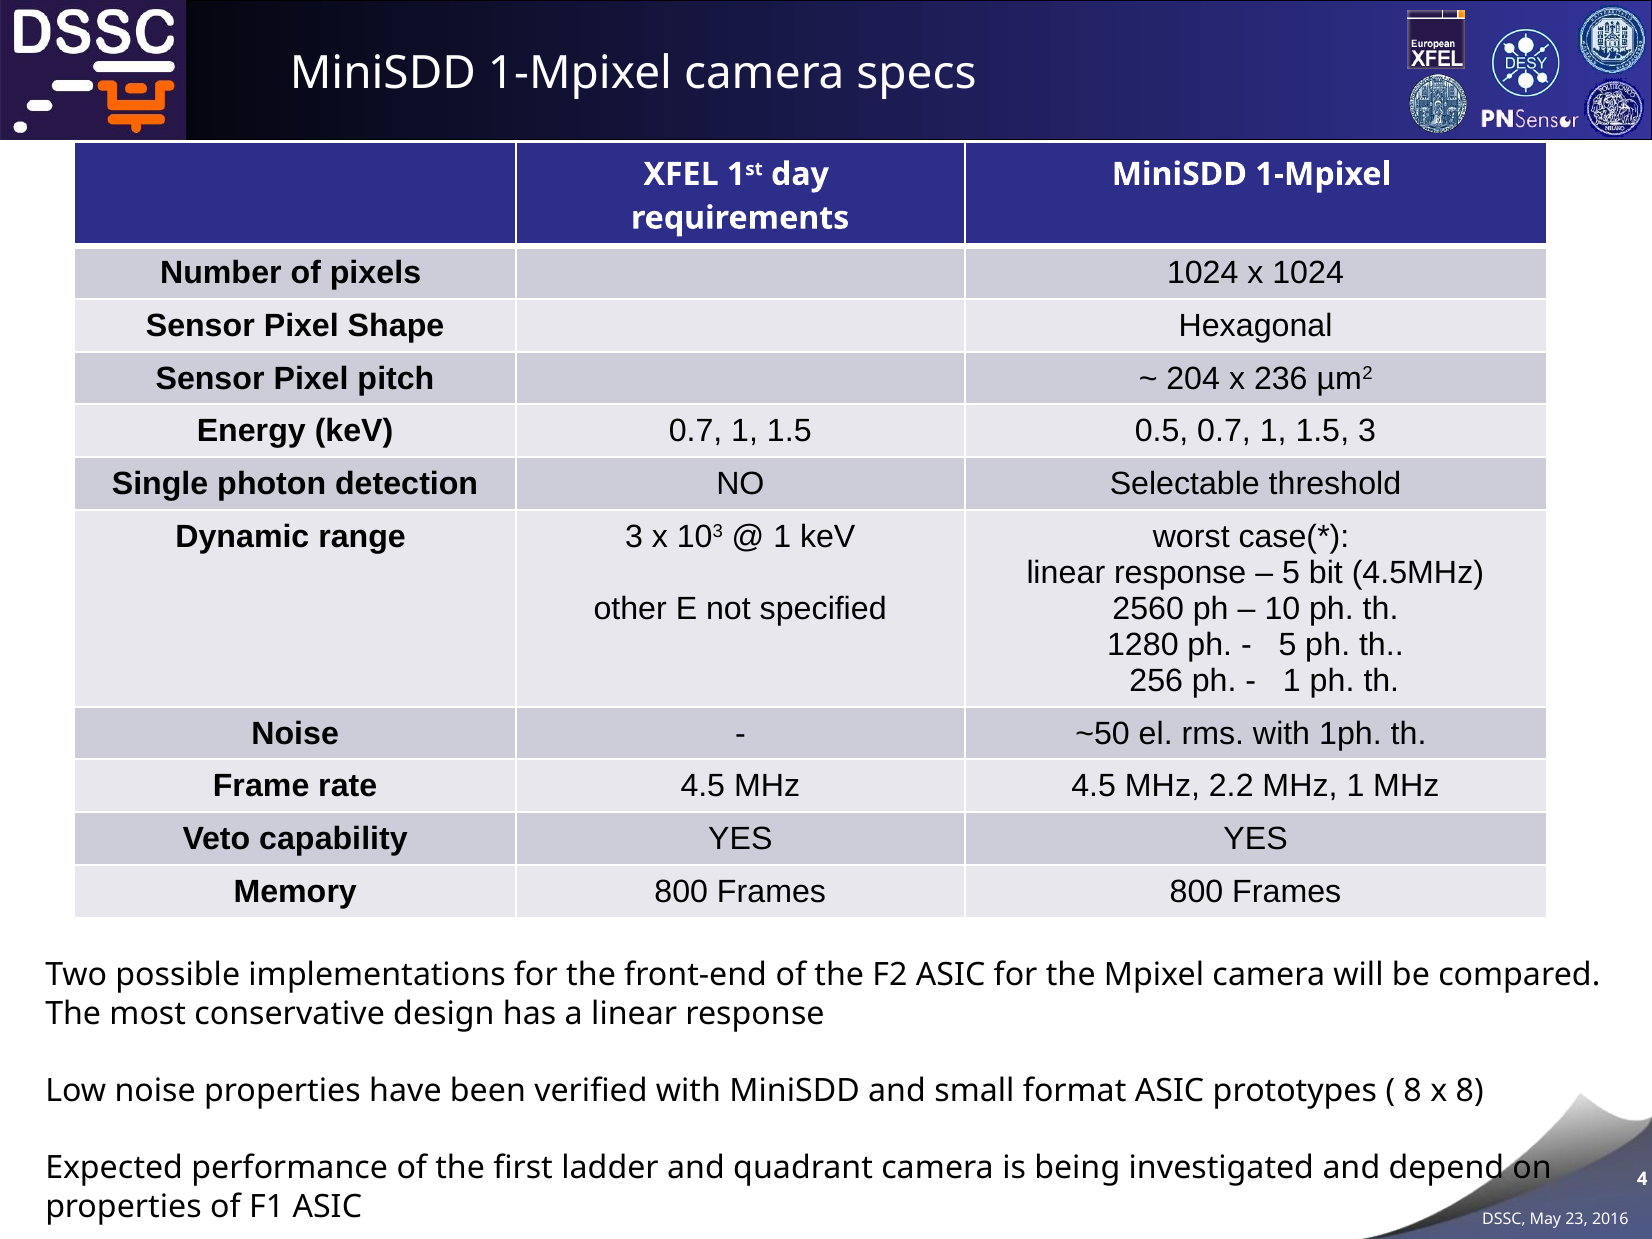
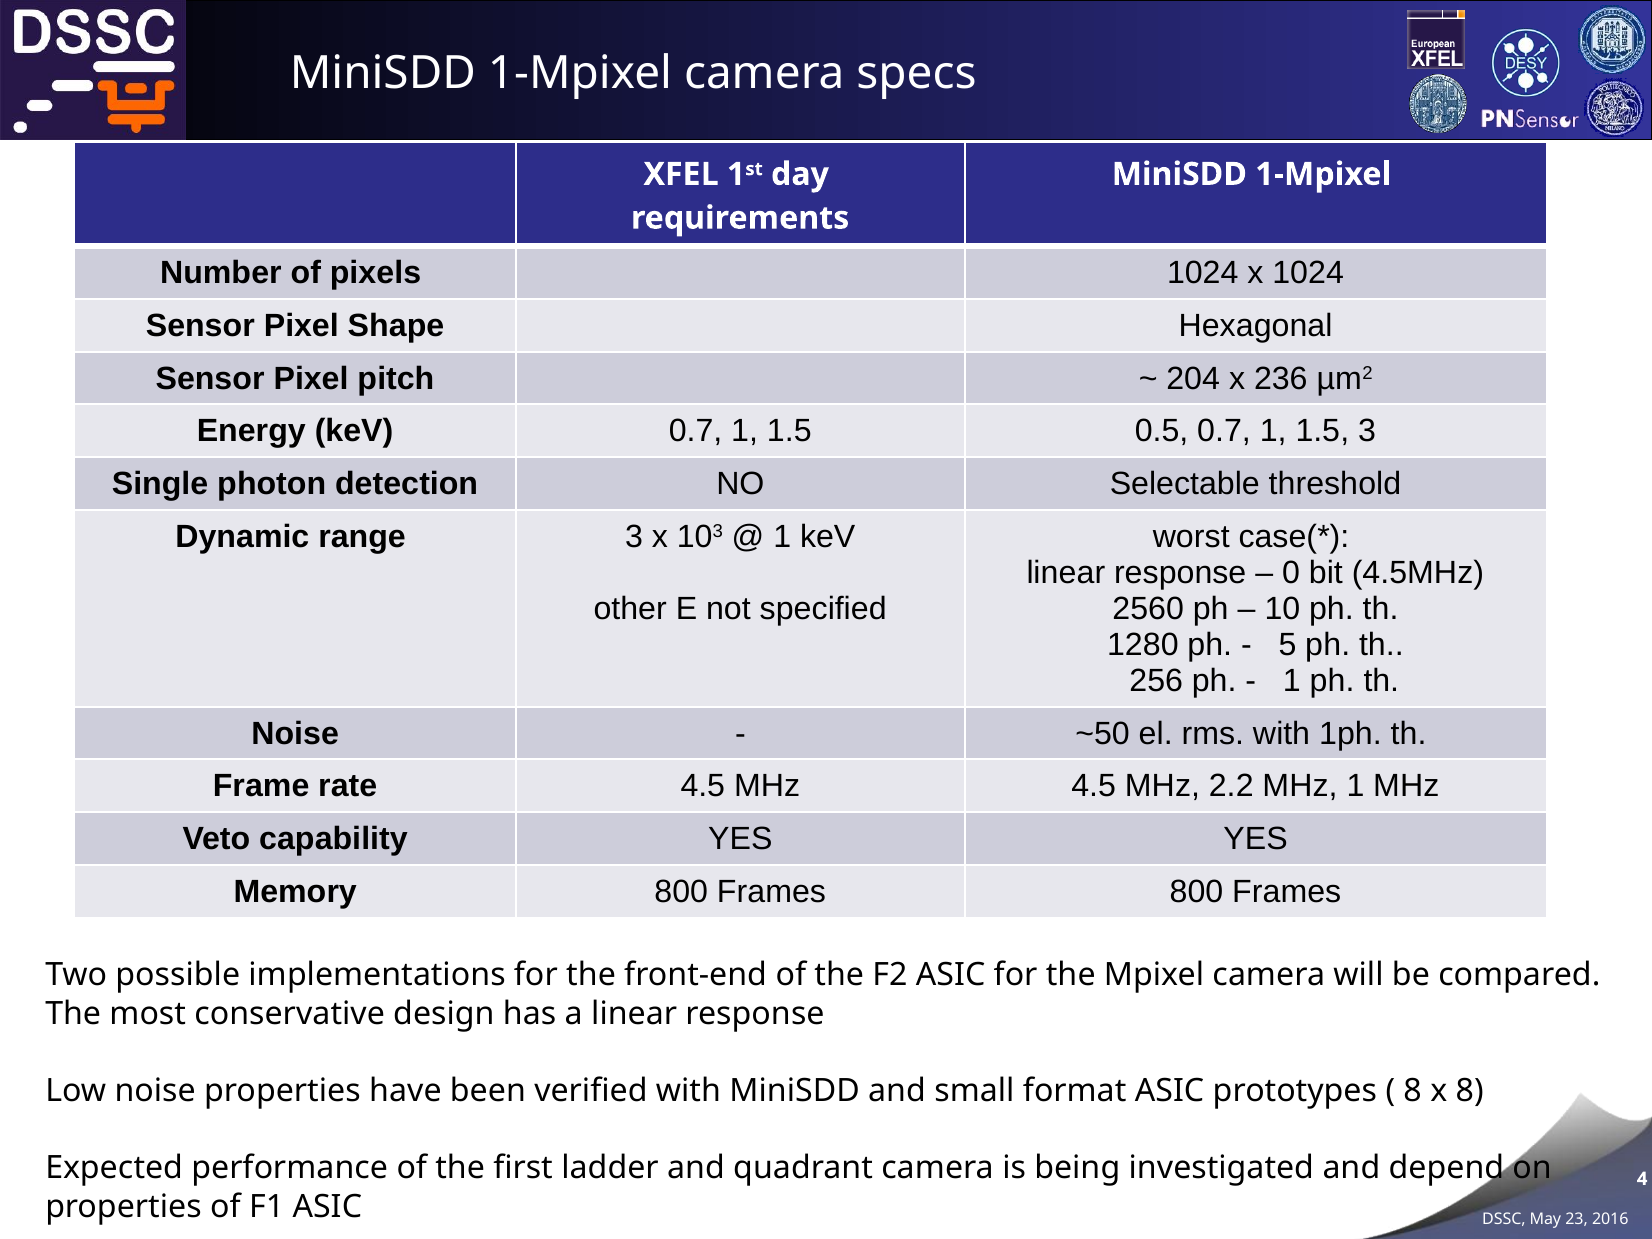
5: 5 -> 0 (1291, 573)
